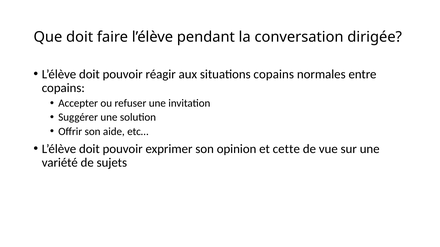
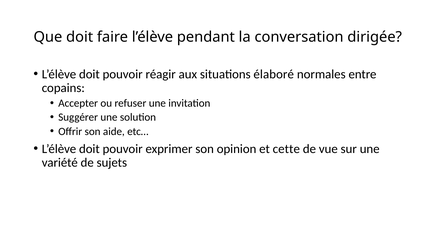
situations copains: copains -> élaboré (274, 74)
